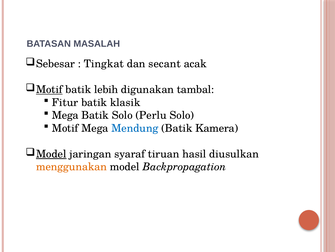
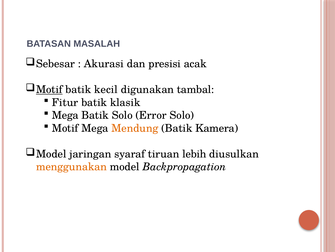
Tingkat: Tingkat -> Akurasi (104, 64)
secant: secant -> presisi (165, 64)
lebih: lebih -> kecil (106, 89)
Perlu: Perlu -> Error (151, 115)
Mendung colour: blue -> orange (135, 128)
Model underline: present -> none (51, 154)
hasil: hasil -> lebih (194, 154)
